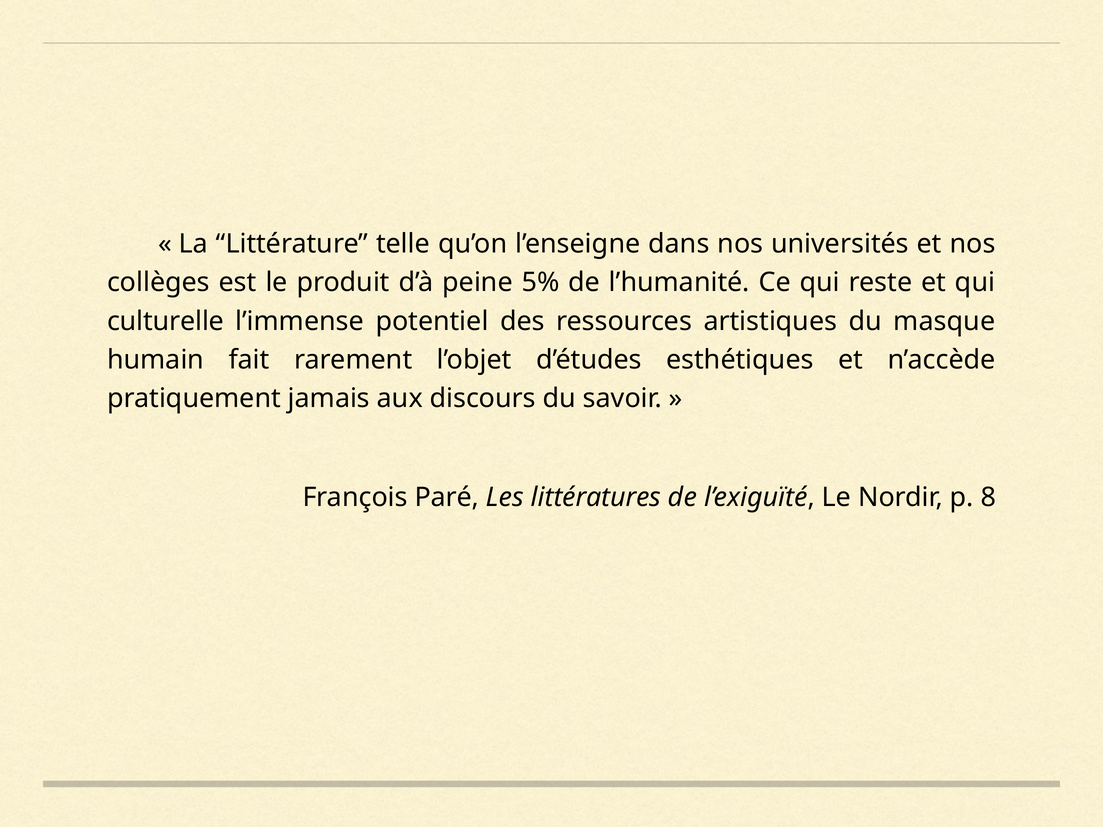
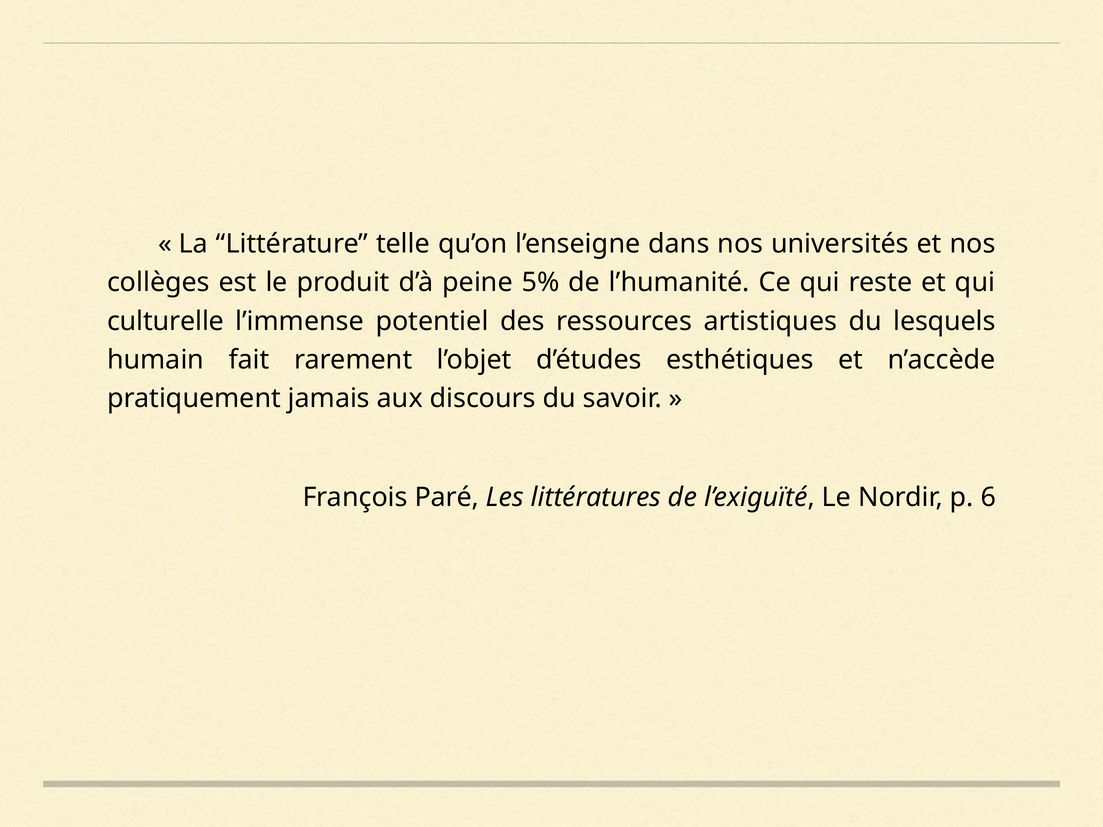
masque: masque -> lesquels (944, 321)
8: 8 -> 6 (988, 498)
